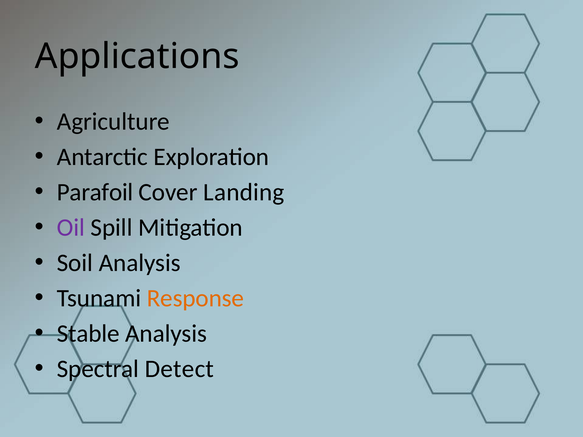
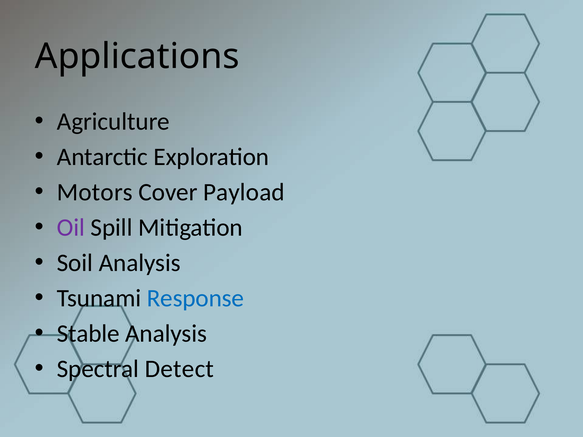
Parafoil: Parafoil -> Motors (95, 192)
Landing: Landing -> Payload (244, 192)
Response colour: orange -> blue (195, 298)
